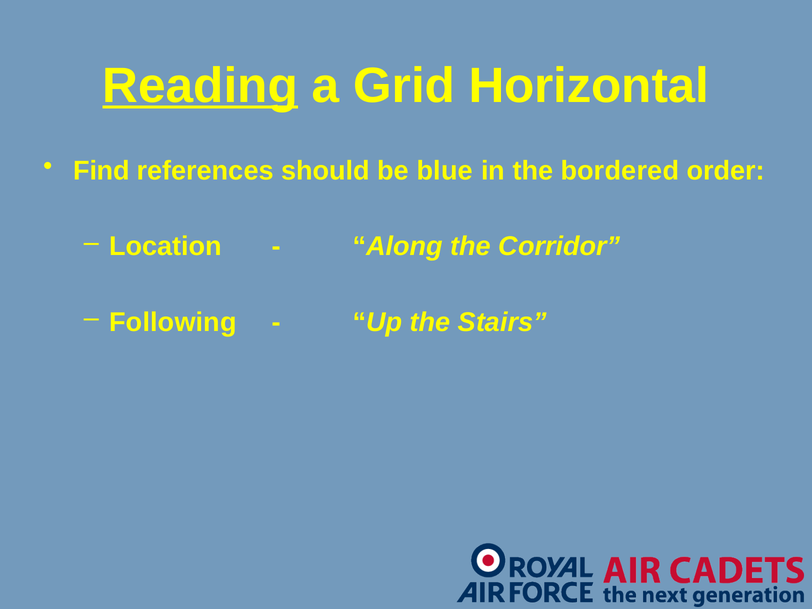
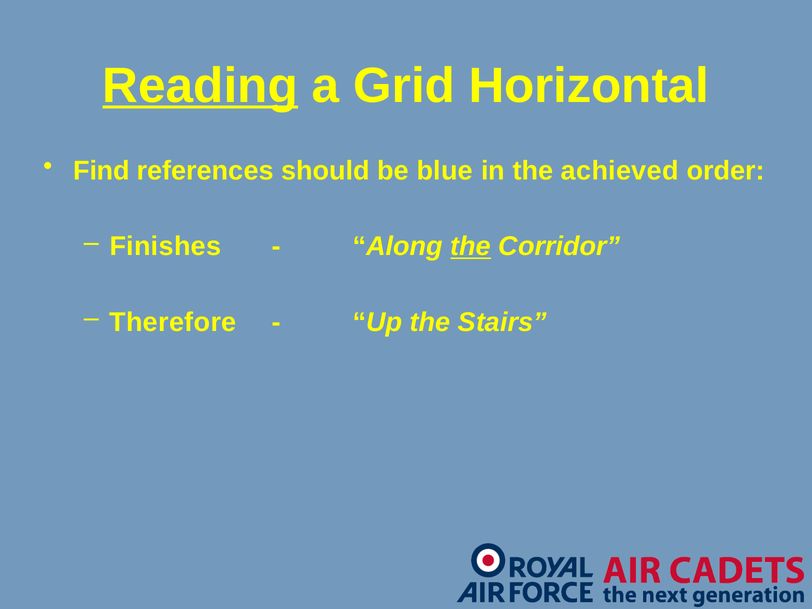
bordered: bordered -> achieved (620, 171)
Location: Location -> Finishes (165, 247)
the underline: none -> present (471, 247)
Following: Following -> Therefore (173, 322)
